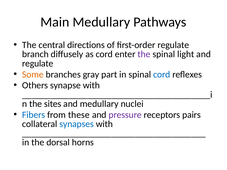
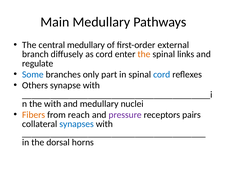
central directions: directions -> medullary (86, 45)
first-order regulate: regulate -> external (173, 45)
the colour: purple -> orange (144, 54)
light: light -> links (186, 54)
Some colour: orange -> blue (33, 74)
gray: gray -> only (91, 74)
the sites: sites -> with (53, 104)
Fibers colour: blue -> orange (34, 115)
these: these -> reach (79, 115)
